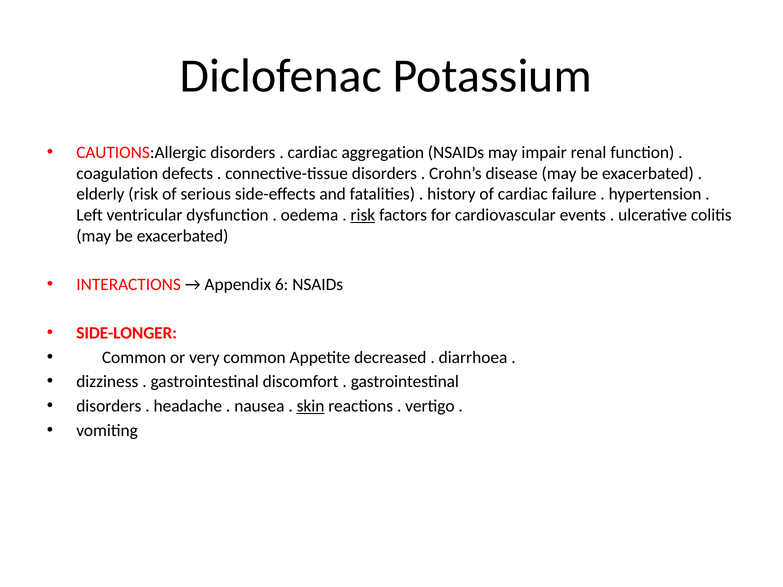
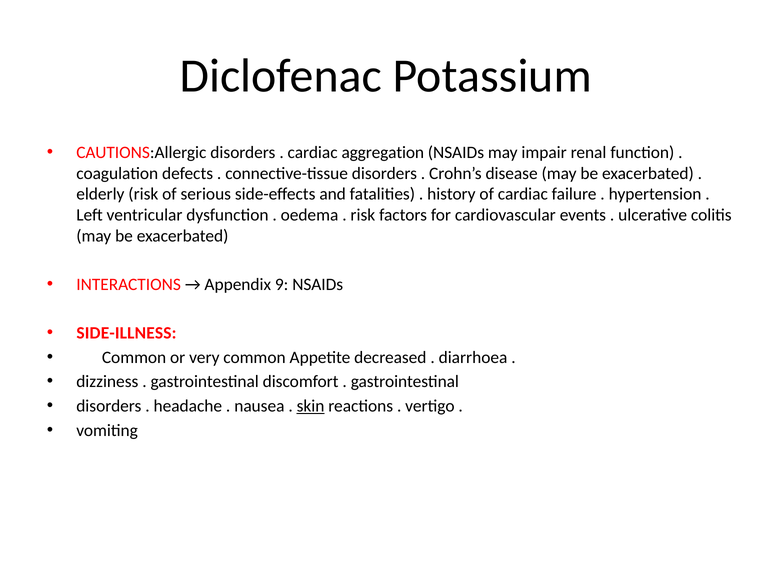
risk underline: present -> none (363, 215)
6: 6 -> 9 (282, 285)
SIDE-LONGER: SIDE-LONGER -> SIDE-ILLNESS (126, 333)
